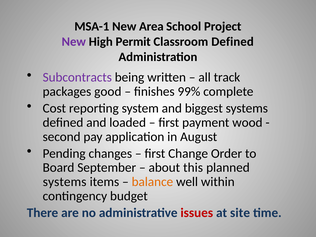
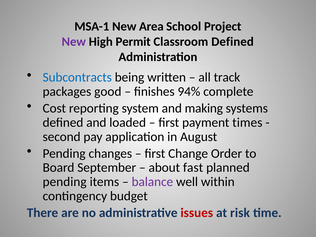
Subcontracts colour: purple -> blue (77, 77)
99%: 99% -> 94% (189, 91)
biggest: biggest -> making (204, 108)
wood: wood -> times (247, 122)
this: this -> fast (193, 168)
systems: systems -> pending (65, 182)
balance colour: orange -> purple (152, 182)
site: site -> risk (240, 213)
